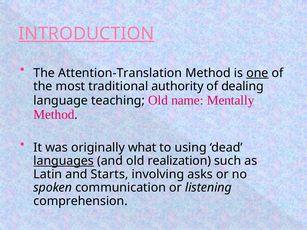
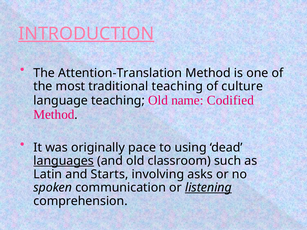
one underline: present -> none (257, 73)
traditional authority: authority -> teaching (177, 86)
dealing: dealing -> culture (242, 86)
Mentally: Mentally -> Codified (231, 100)
what: what -> pace (142, 148)
realization: realization -> classroom (179, 161)
listening underline: none -> present (208, 188)
